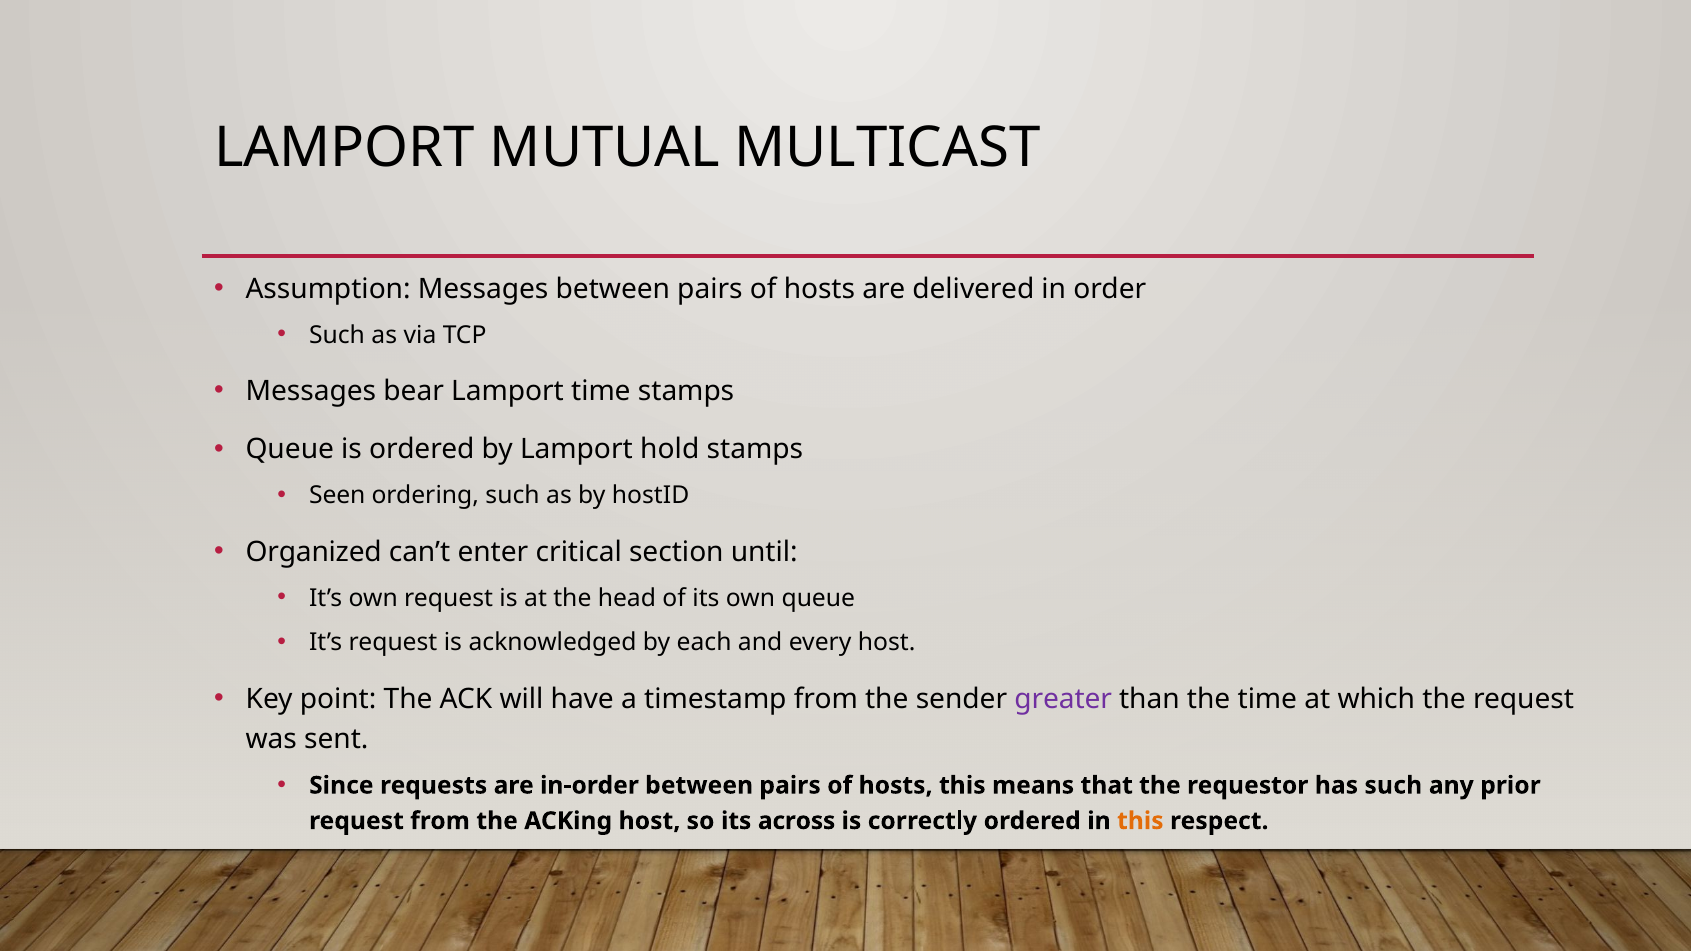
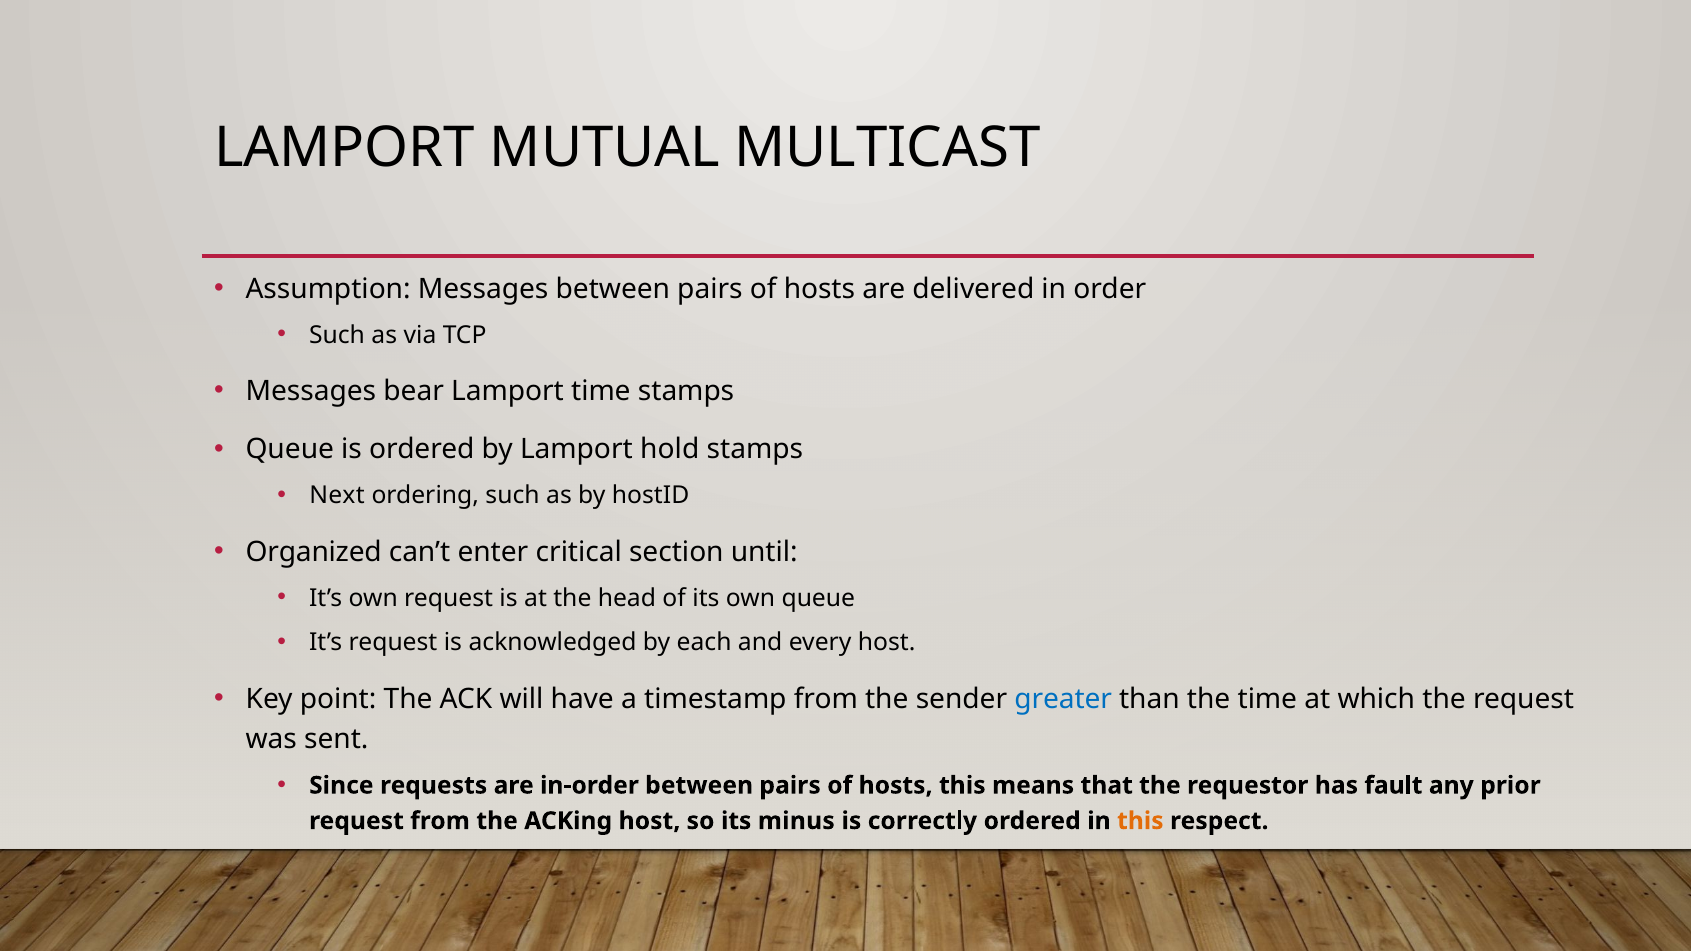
Seen: Seen -> Next (337, 496)
greater colour: purple -> blue (1063, 699)
has such: such -> fault (1393, 786)
across: across -> minus (796, 821)
